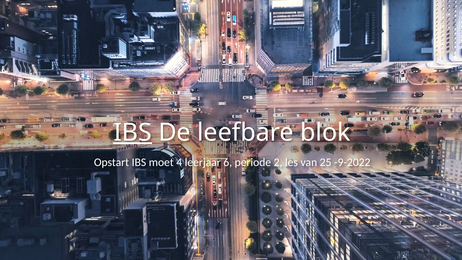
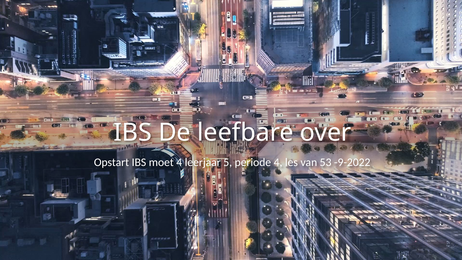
IBS underline: present -> none (133, 132)
blok: blok -> over (326, 132)
6: 6 -> 5 (228, 162)
periode 2: 2 -> 4 (278, 162)
25: 25 -> 53 (326, 162)
